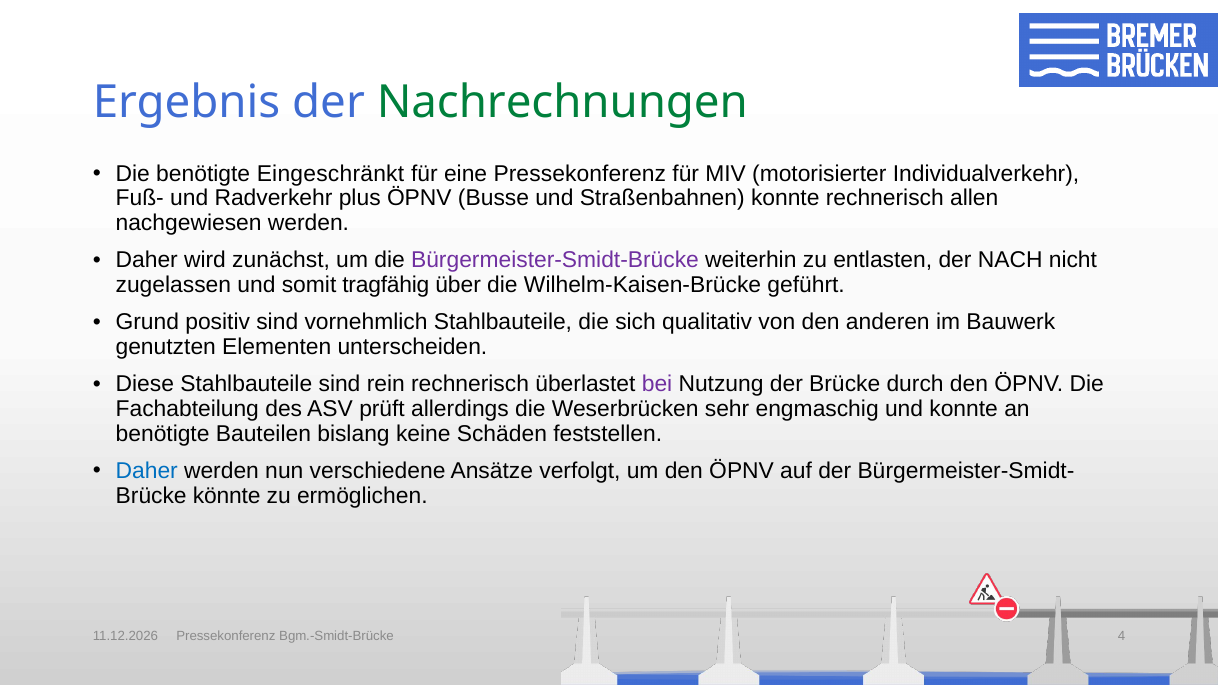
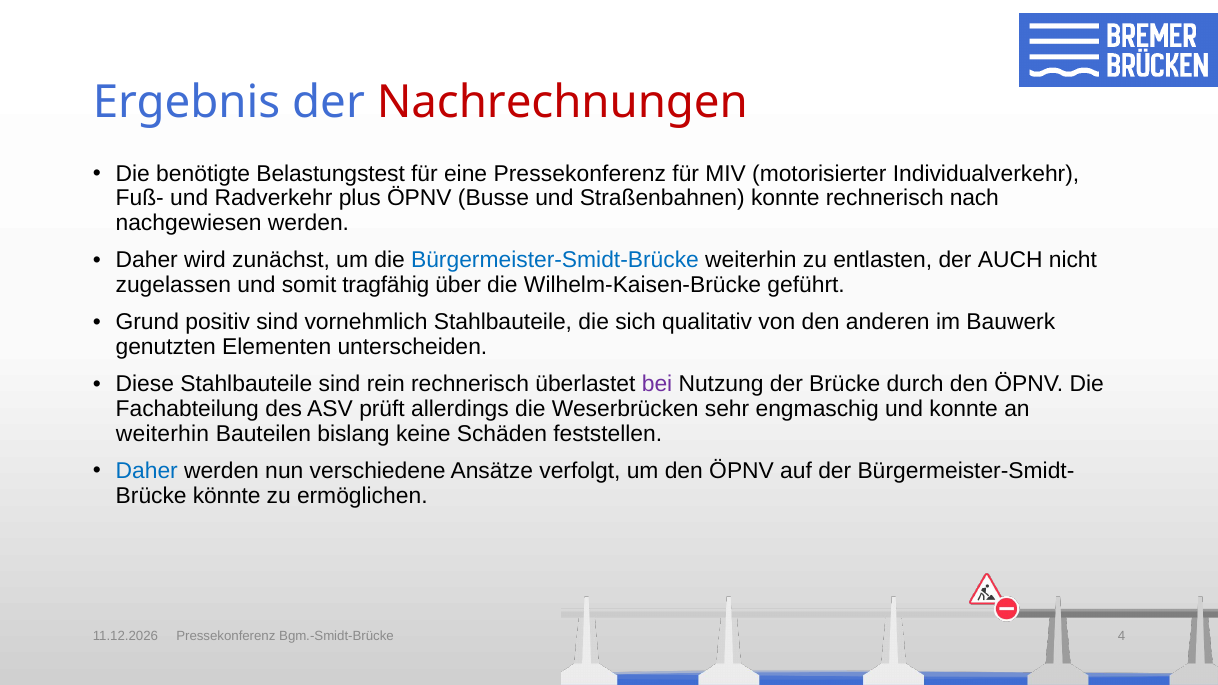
Nachrechnungen colour: green -> red (562, 102)
Eingeschränkt: Eingeschränkt -> Belastungstest (331, 174)
allen: allen -> nach (974, 198)
Bürgermeister-Smidt-Brücke colour: purple -> blue (555, 260)
NACH: NACH -> AUCH (1010, 260)
benötigte: benötigte -> weiterhin (162, 434)
